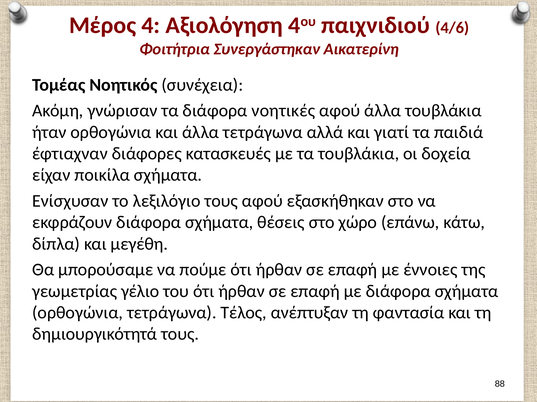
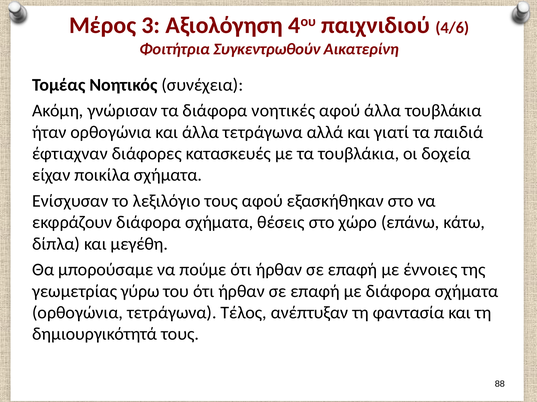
4: 4 -> 3 (151, 26)
Συνεργάστηκαν: Συνεργάστηκαν -> Συγκεντρωθούν (267, 49)
γέλιο: γέλιο -> γύρω (140, 292)
